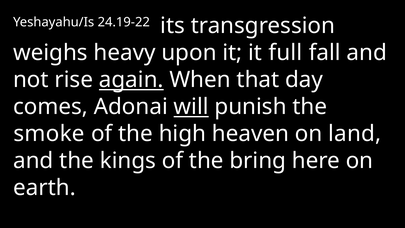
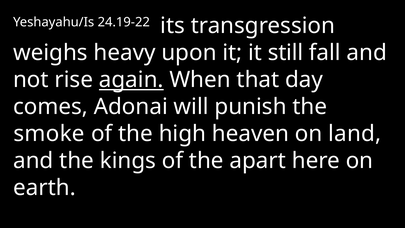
full: full -> still (286, 53)
will underline: present -> none (191, 107)
bring: bring -> apart (258, 161)
